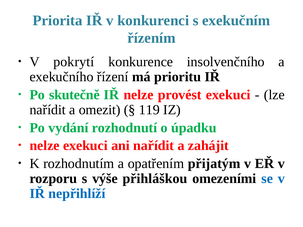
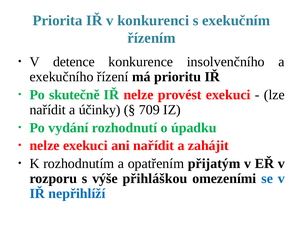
pokrytí: pokrytí -> detence (74, 62)
omezit: omezit -> účinky (100, 110)
119: 119 -> 709 (149, 110)
